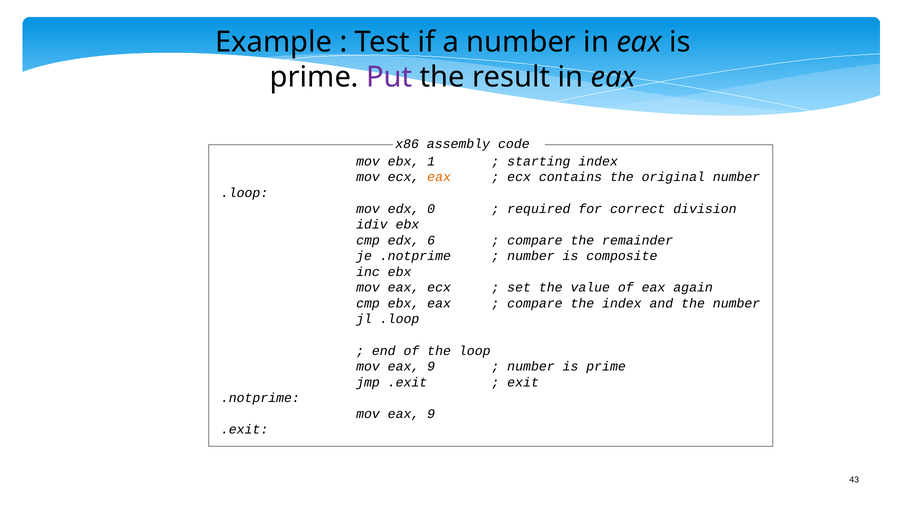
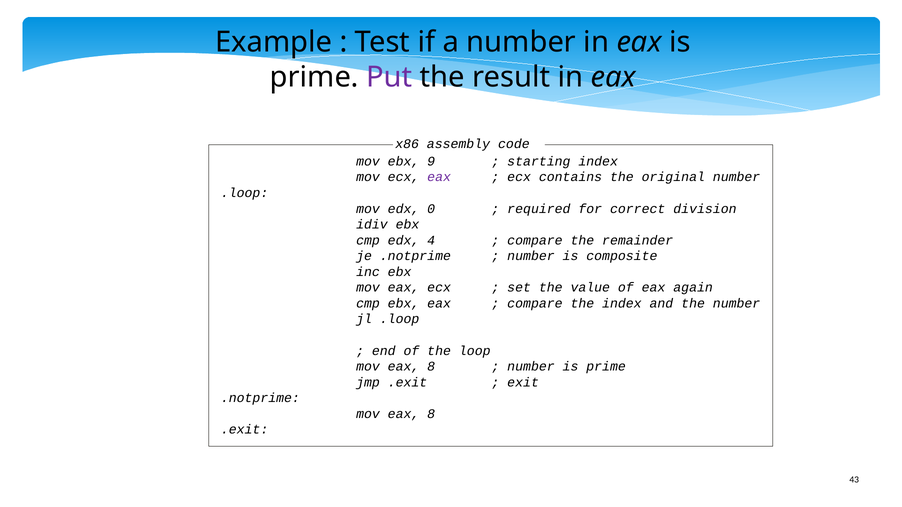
1: 1 -> 9 (431, 161)
eax colour: orange -> purple (439, 177)
6: 6 -> 4 (431, 240)
9: 9 -> 8 (431, 367)
9: 9 -> 8 (431, 414)
